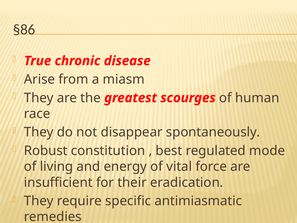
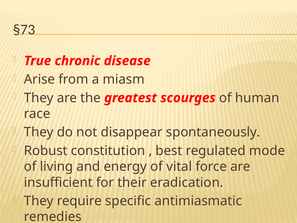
§86: §86 -> §73 (24, 29)
